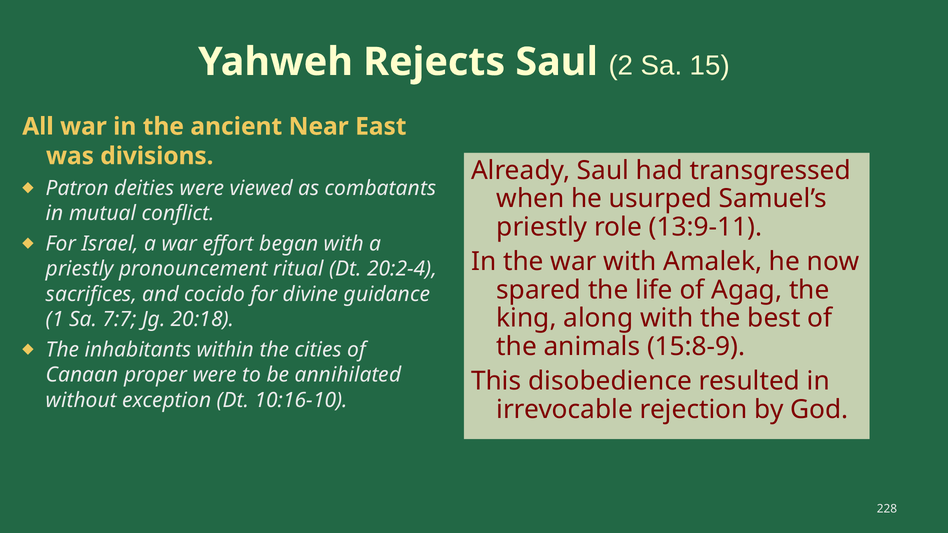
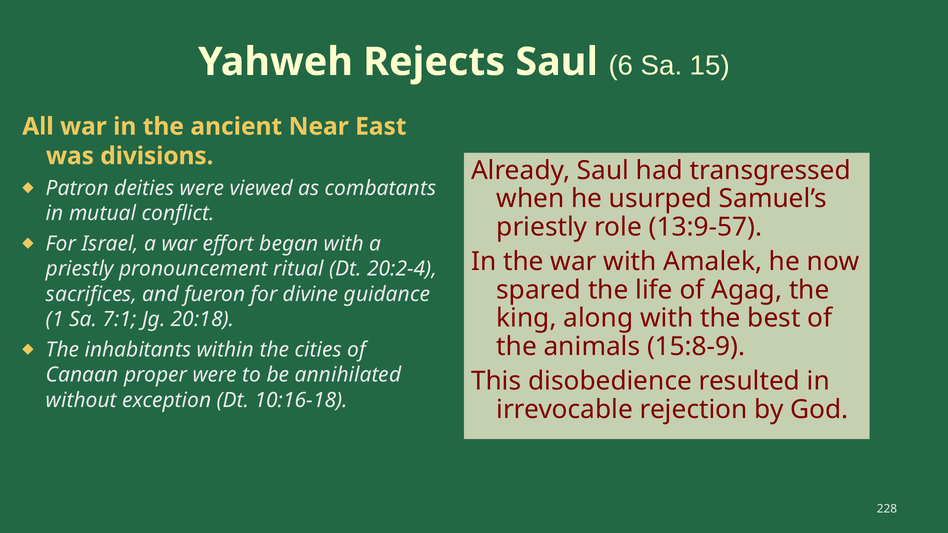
2: 2 -> 6 (621, 66)
13:9-11: 13:9-11 -> 13:9-57 (705, 227)
cocido: cocido -> fueron (215, 294)
7:7: 7:7 -> 7:1 (120, 320)
10:16-10: 10:16-10 -> 10:16-18 (301, 401)
